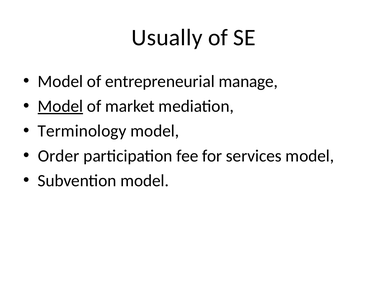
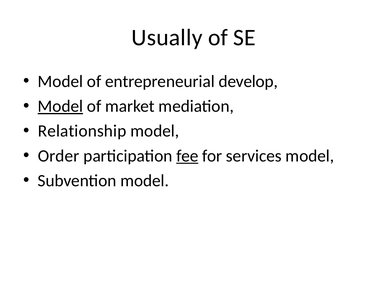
manage: manage -> develop (248, 81)
Terminology: Terminology -> Relationship (82, 131)
fee underline: none -> present (187, 155)
